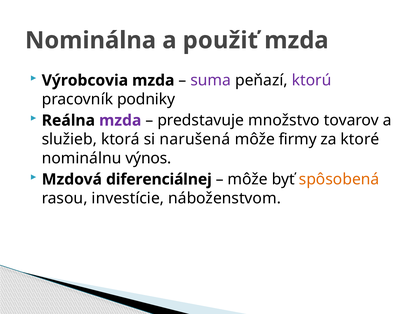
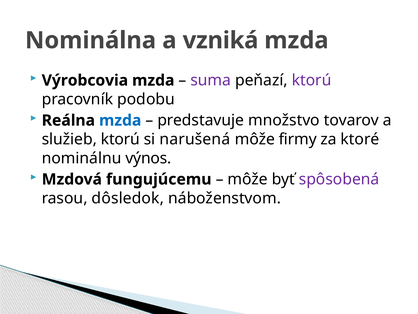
použiť: použiť -> vzniká (221, 40)
podniky: podniky -> podobu (146, 99)
mzda colour: purple -> blue (120, 120)
služieb ktorá: ktorá -> ktorú (120, 139)
diferenciálnej: diferenciálnej -> fungujúcemu (159, 179)
spôsobená colour: orange -> purple (339, 179)
investície: investície -> dôsledok (128, 198)
